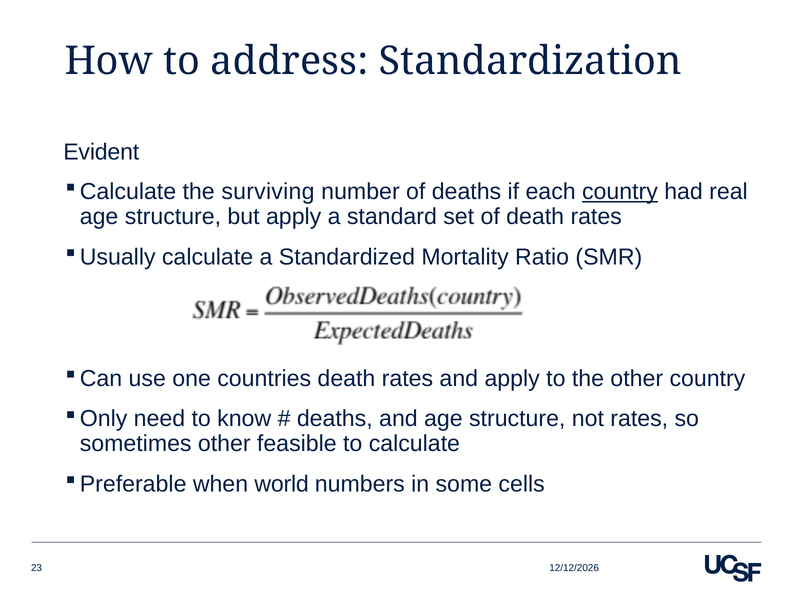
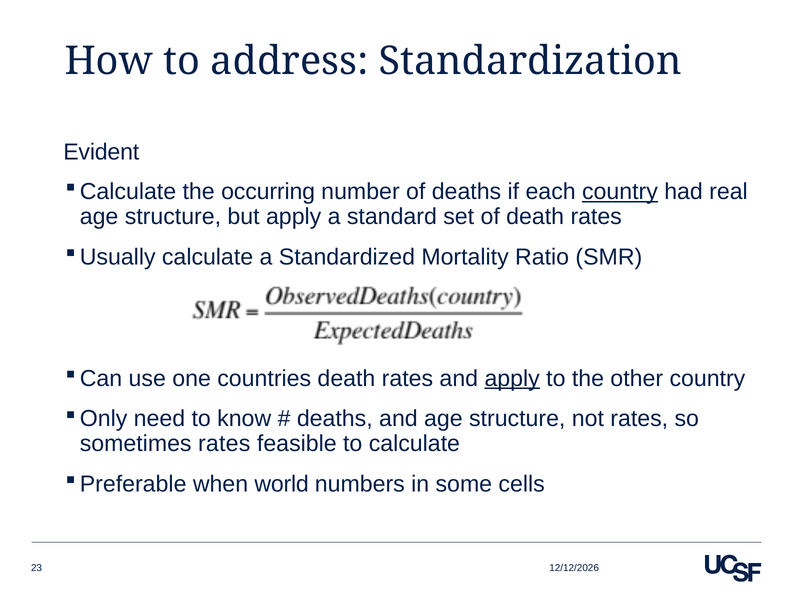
surviving: surviving -> occurring (268, 192)
apply underline: none -> present (512, 378)
sometimes other: other -> rates (224, 444)
